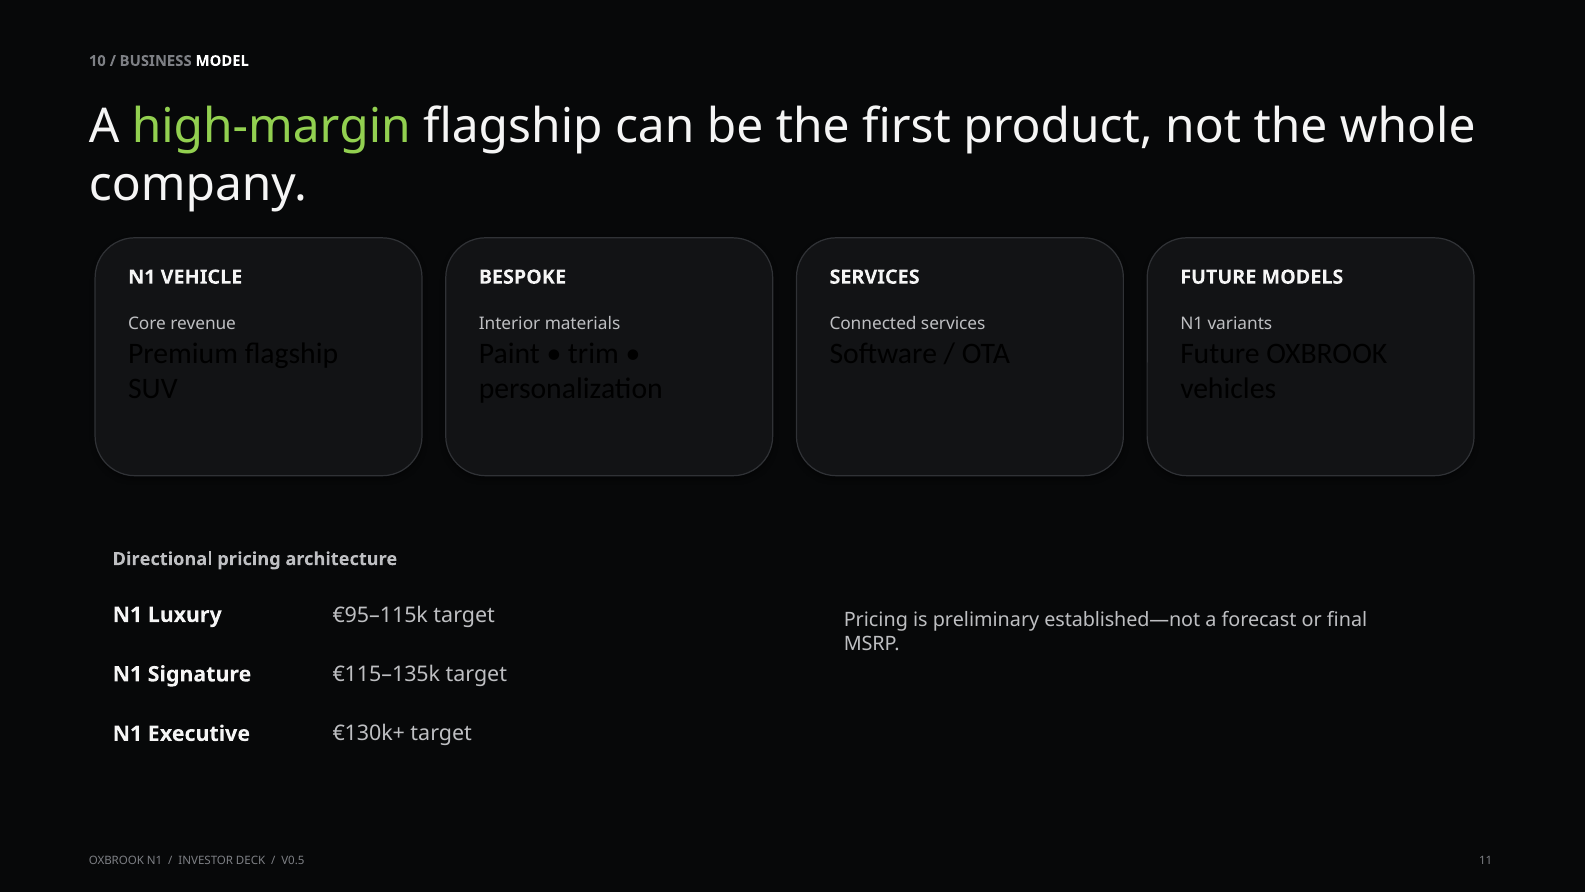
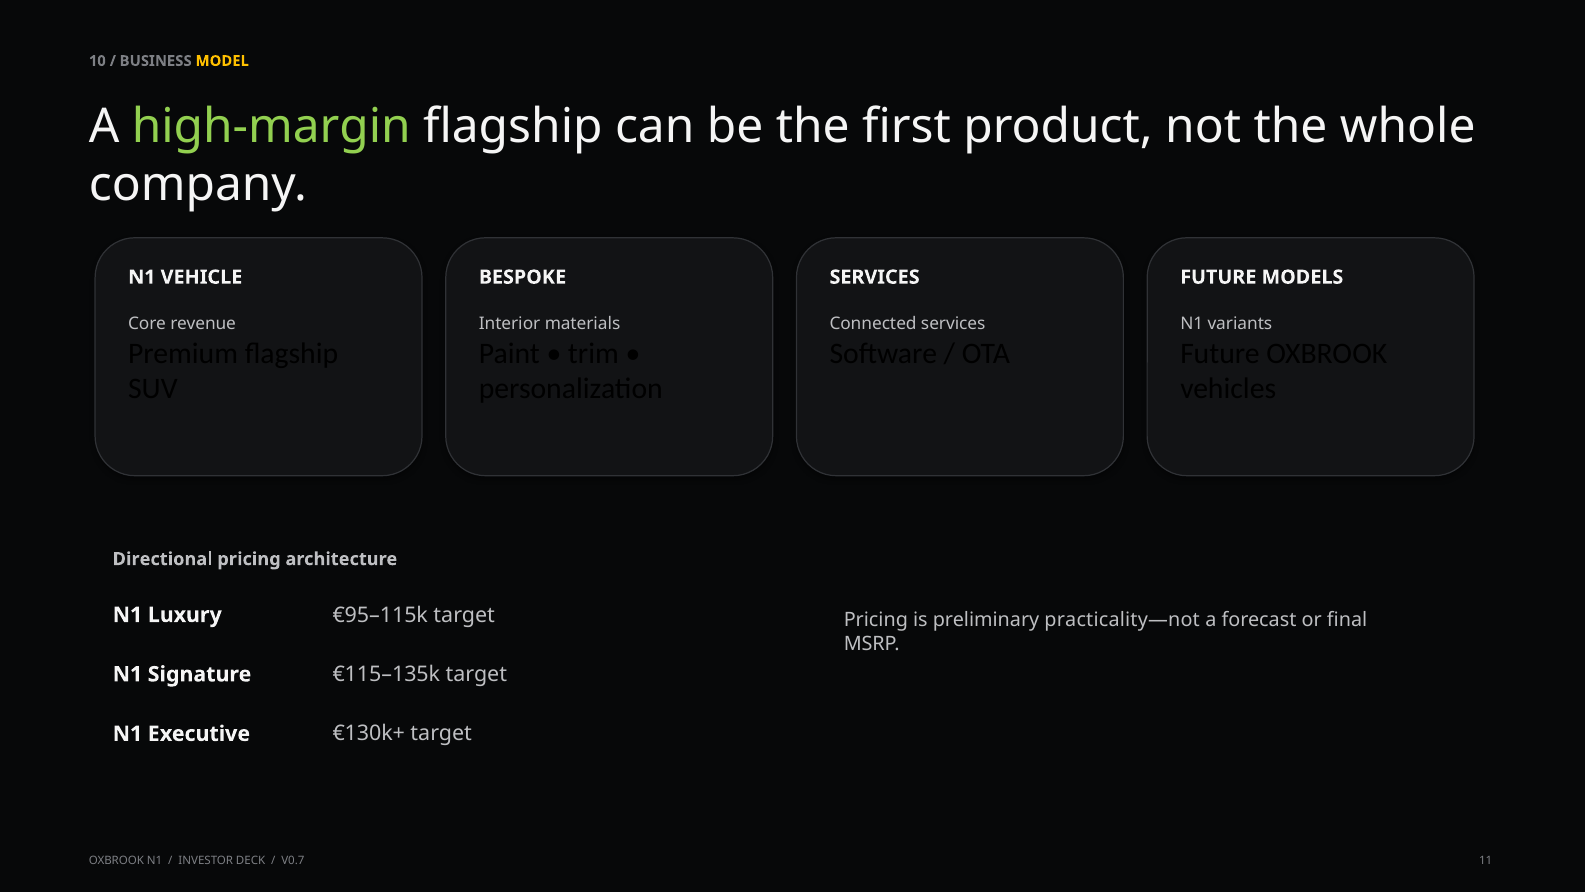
MODEL colour: white -> yellow (222, 61)
established—not: established—not -> practicality—not (1122, 619)
V0.5: V0.5 -> V0.7 (293, 860)
